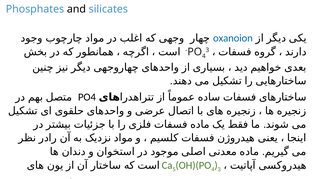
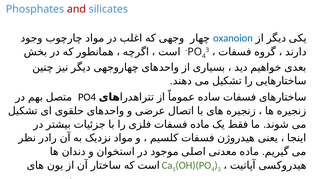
and colour: black -> red (76, 9)
